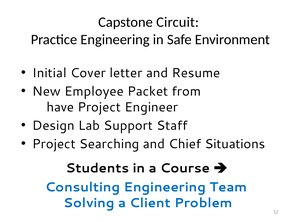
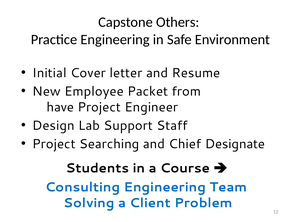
Circuit: Circuit -> Others (178, 22)
Situations: Situations -> Designate (235, 144)
